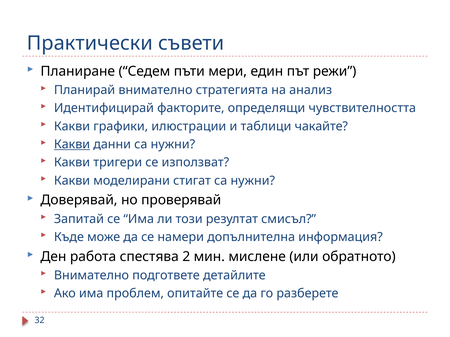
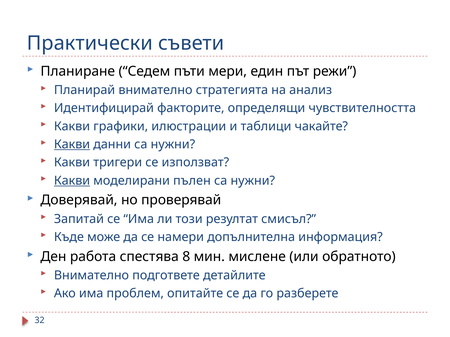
Какви underline: none -> present (72, 181)
стигат: стигат -> пълен (192, 181)
2: 2 -> 8 (186, 257)
